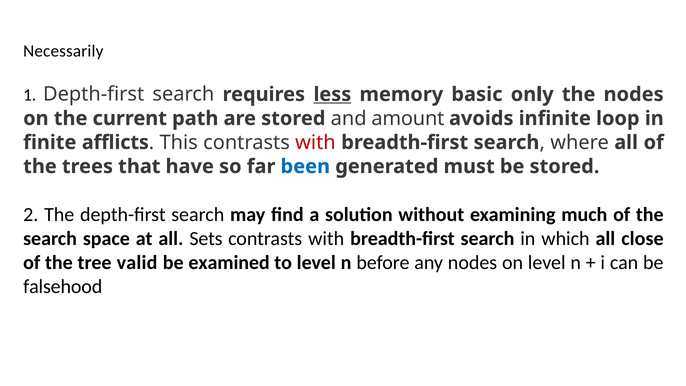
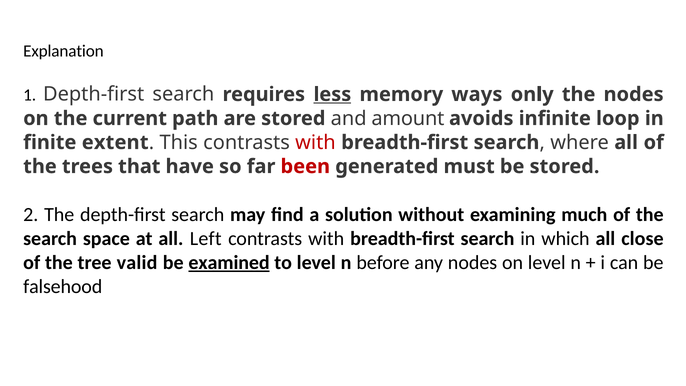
Necessarily: Necessarily -> Explanation (63, 51)
basic: basic -> ways (477, 94)
afflicts: afflicts -> extent (115, 142)
been colour: blue -> red (305, 166)
Sets: Sets -> Left (206, 238)
examined underline: none -> present (229, 263)
